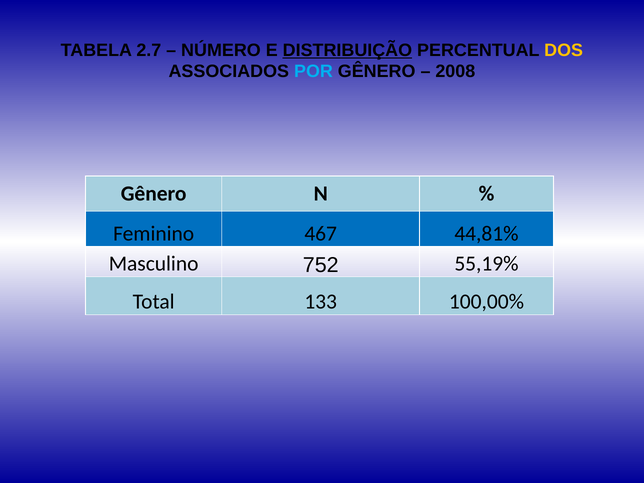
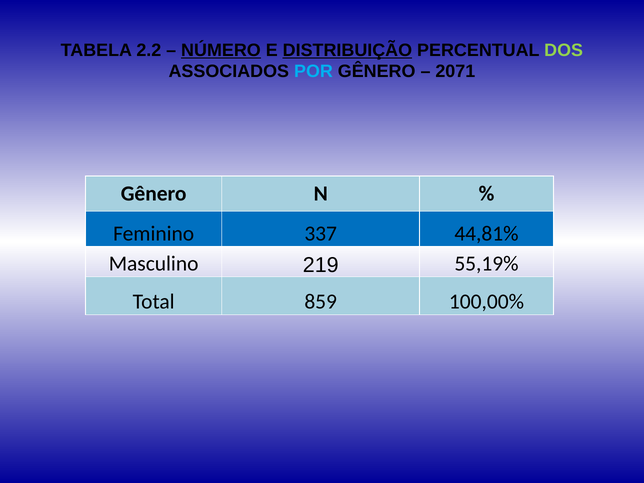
2.7: 2.7 -> 2.2 (149, 50)
NÚMERO underline: none -> present (221, 50)
DOS colour: yellow -> light green (564, 50)
2008: 2008 -> 2071 (455, 72)
467: 467 -> 337 (321, 234)
752: 752 -> 219 (321, 265)
133: 133 -> 859 (321, 302)
